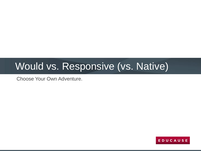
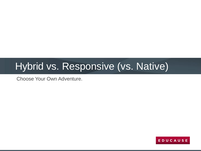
Would: Would -> Hybrid (29, 66)
